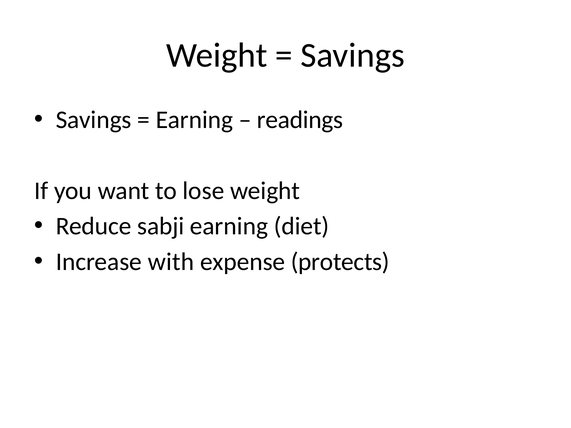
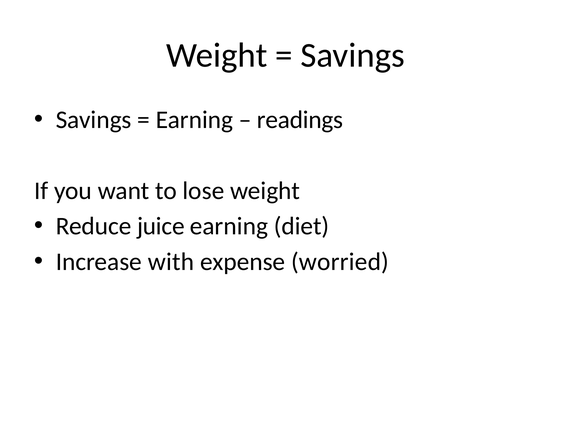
sabji: sabji -> juice (161, 226)
protects: protects -> worried (340, 262)
